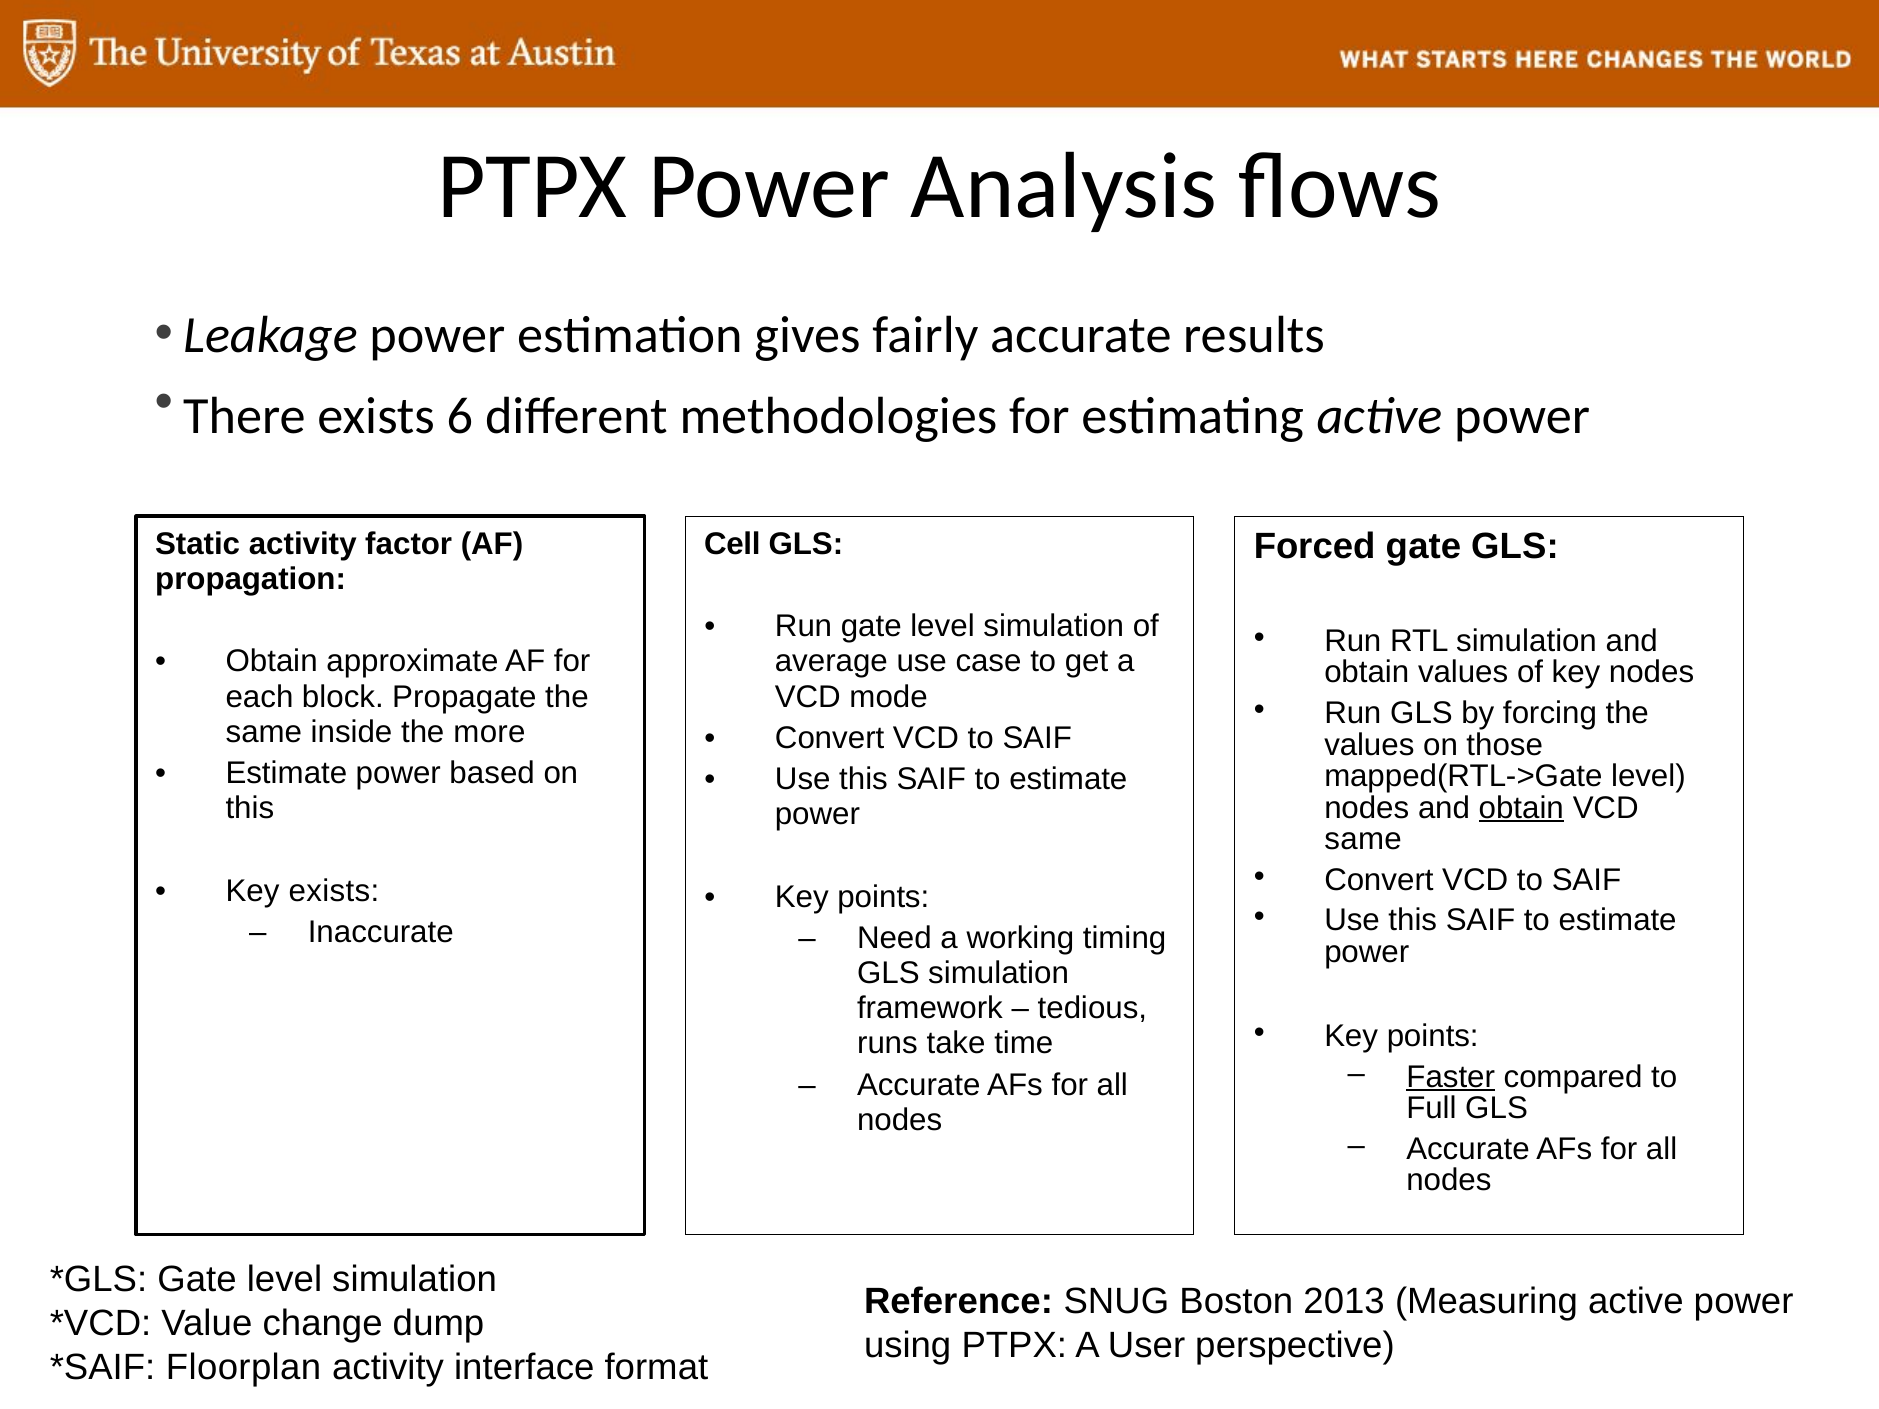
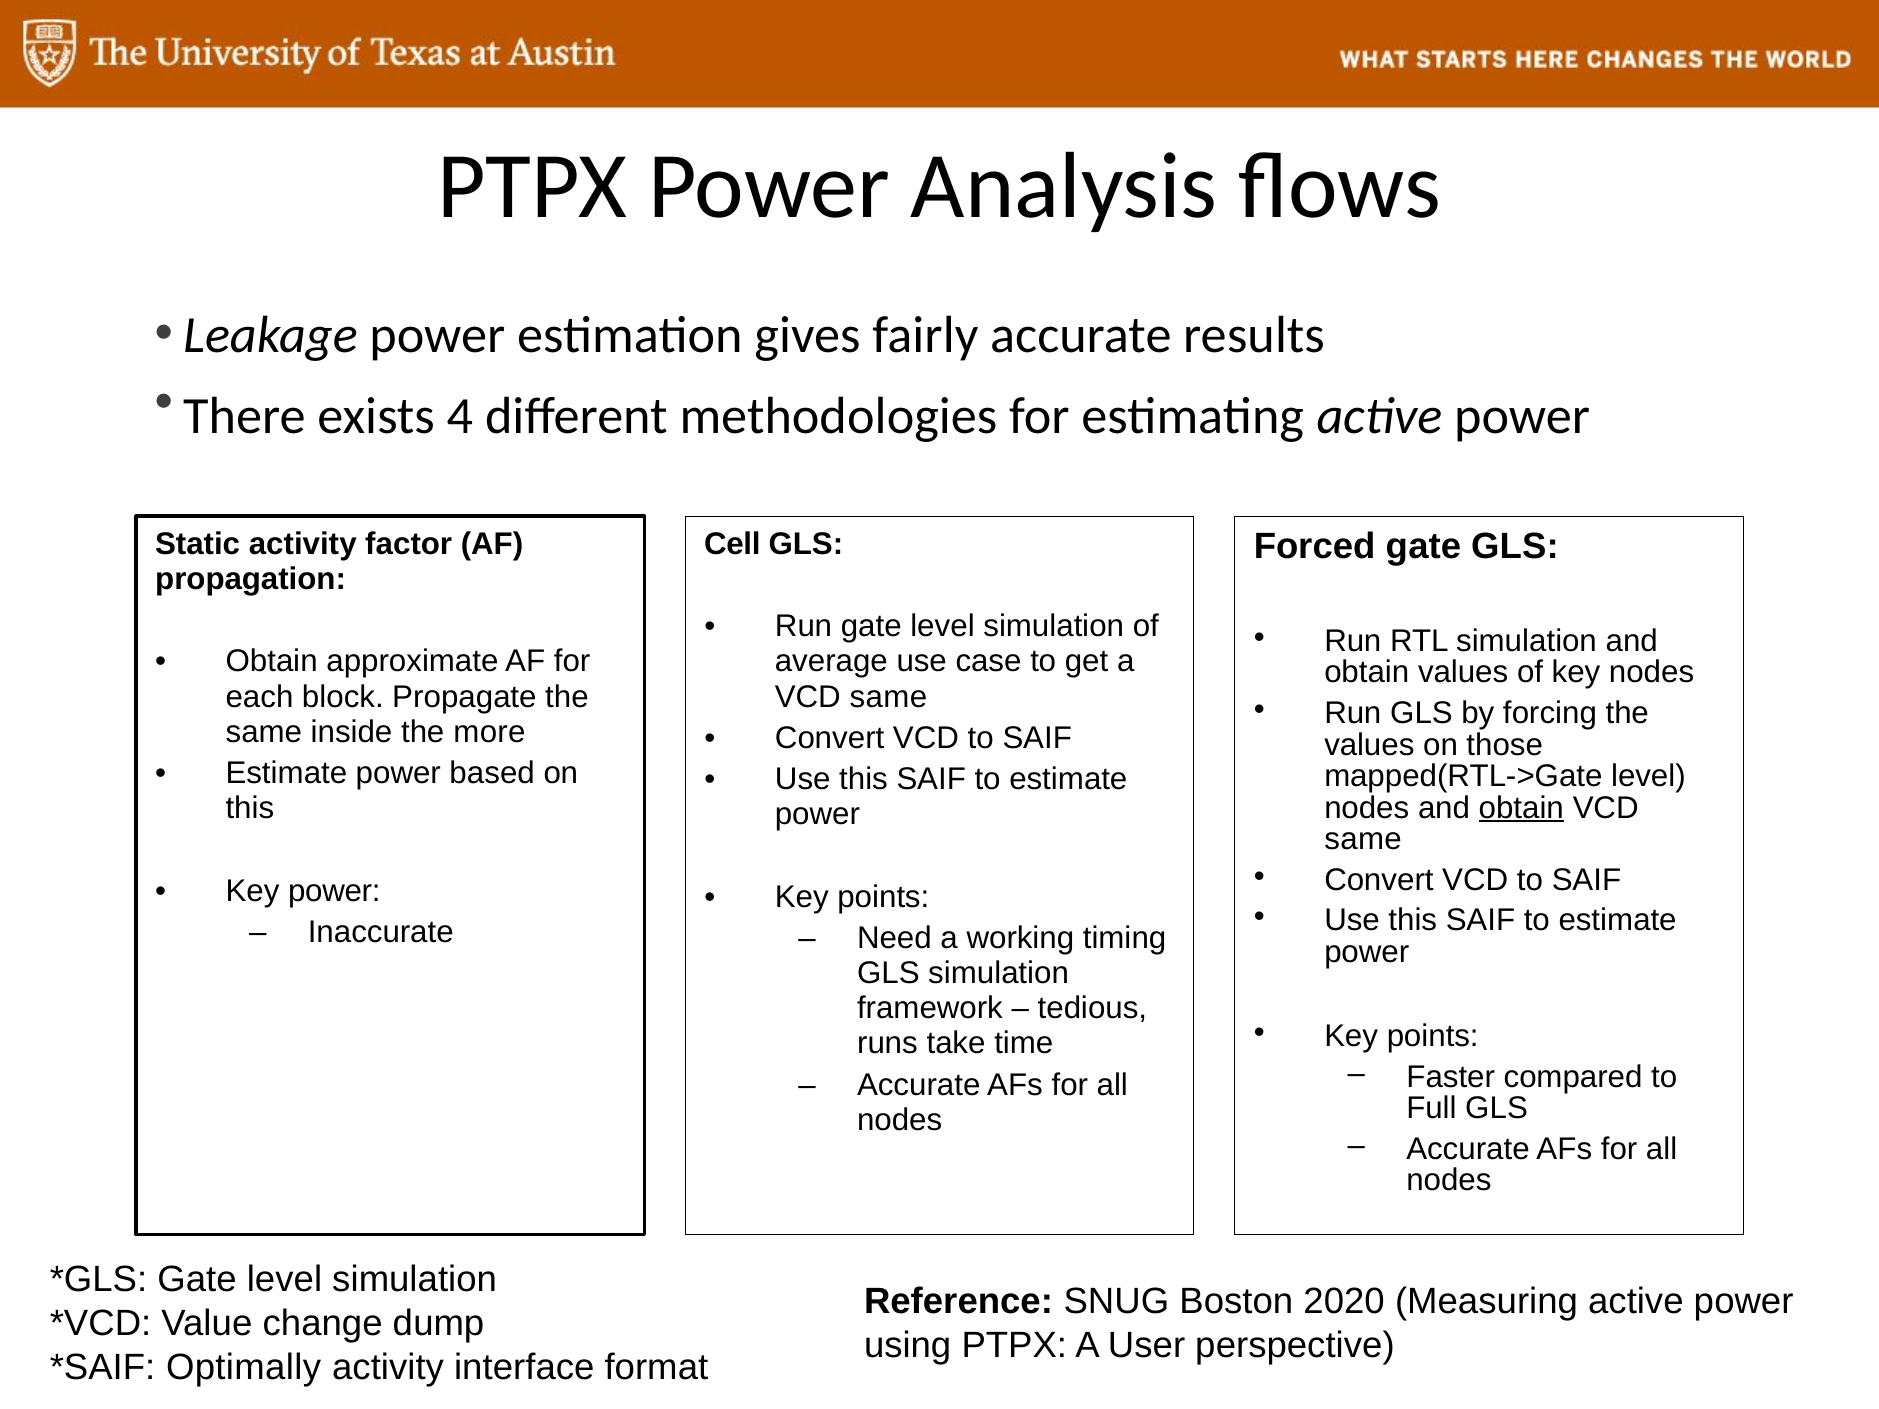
6: 6 -> 4 (460, 417)
mode: mode -> same (888, 697)
Key exists: exists -> power (334, 891)
Faster underline: present -> none (1451, 1077)
2013: 2013 -> 2020 (1344, 1302)
Floorplan: Floorplan -> Optimally (244, 1368)
